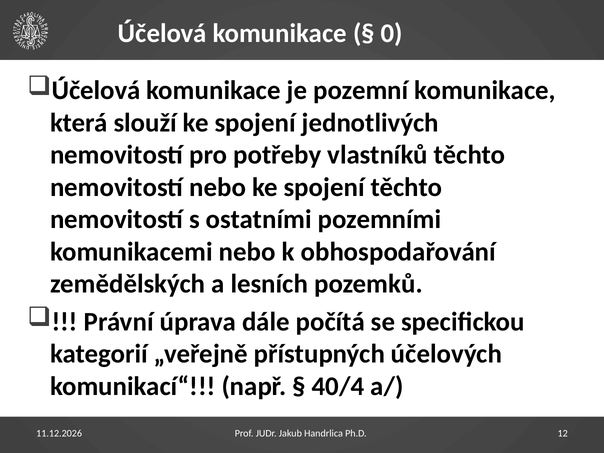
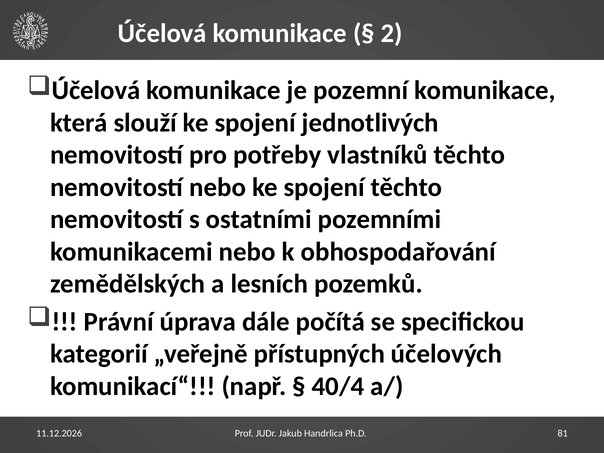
0: 0 -> 2 (392, 33)
12: 12 -> 81 (563, 434)
